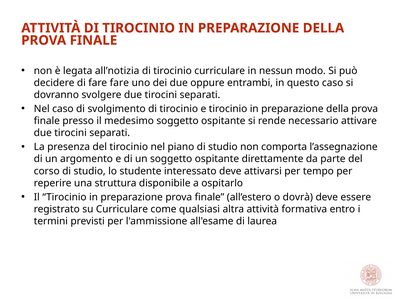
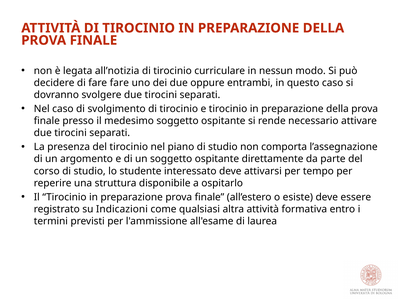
dovrà: dovrà -> esiste (298, 197)
su Curriculare: Curriculare -> Indicazioni (122, 209)
